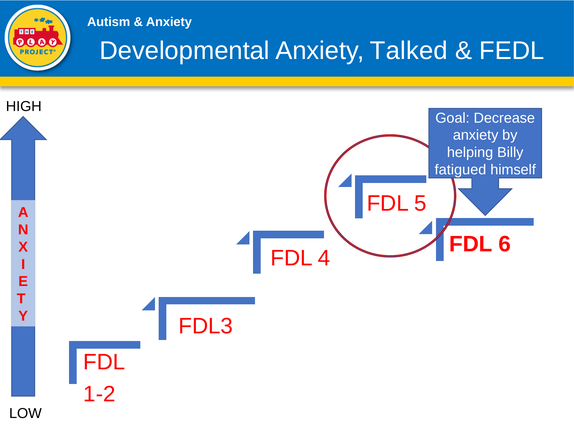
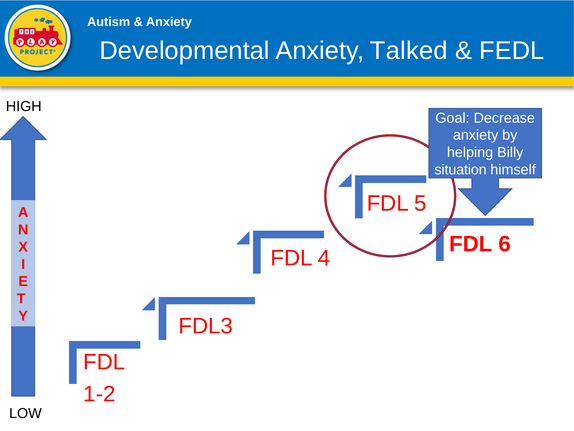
fatigued: fatigued -> situation (461, 170)
